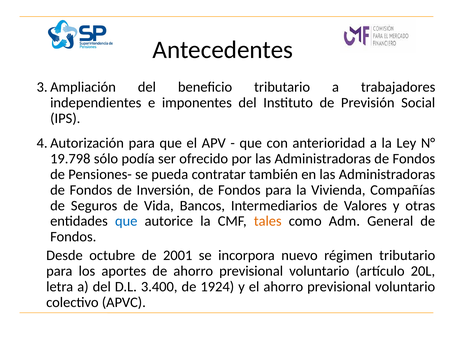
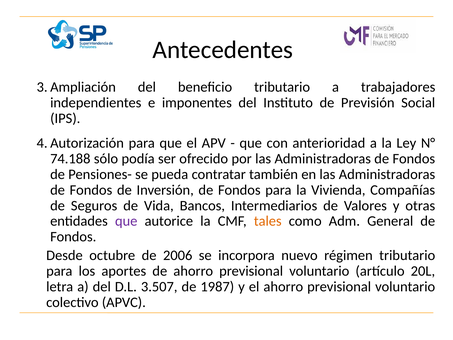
19.798: 19.798 -> 74.188 (70, 159)
que colour: blue -> purple (126, 221)
2001: 2001 -> 2006 (178, 255)
3.400: 3.400 -> 3.507 (159, 286)
1924: 1924 -> 1987 (217, 286)
